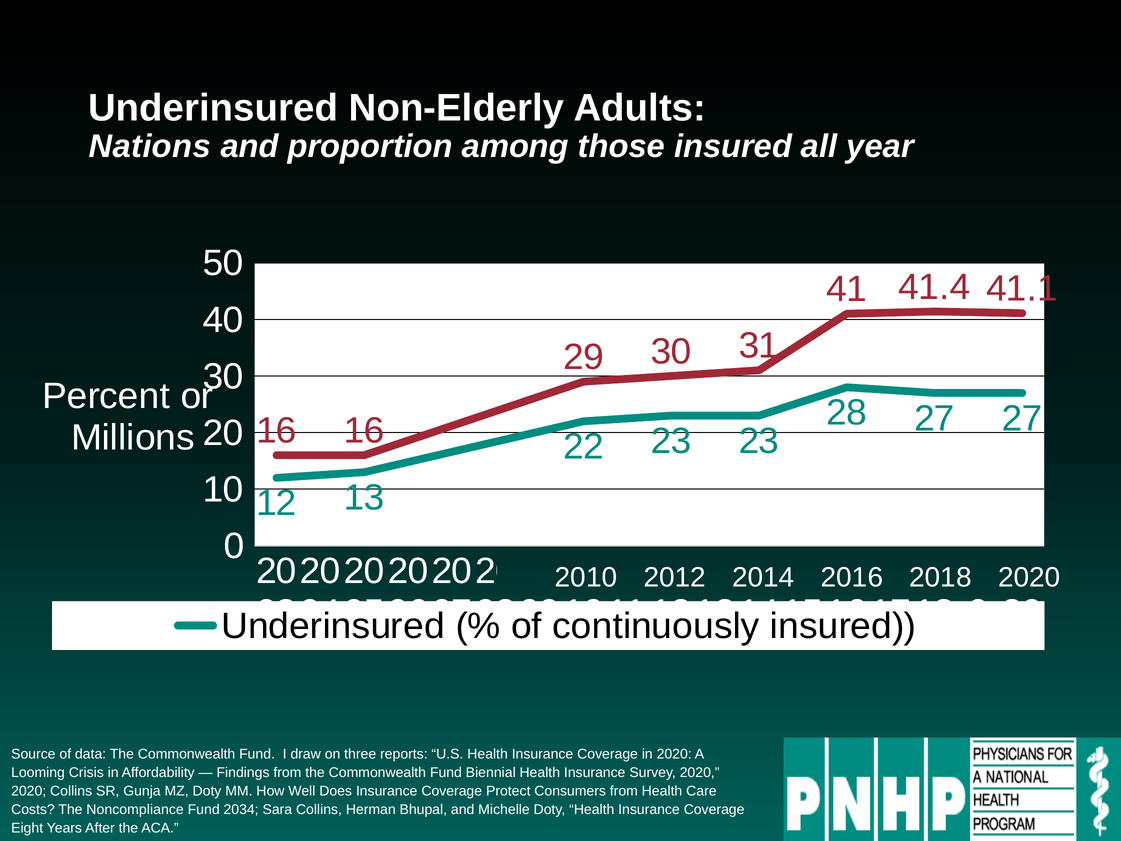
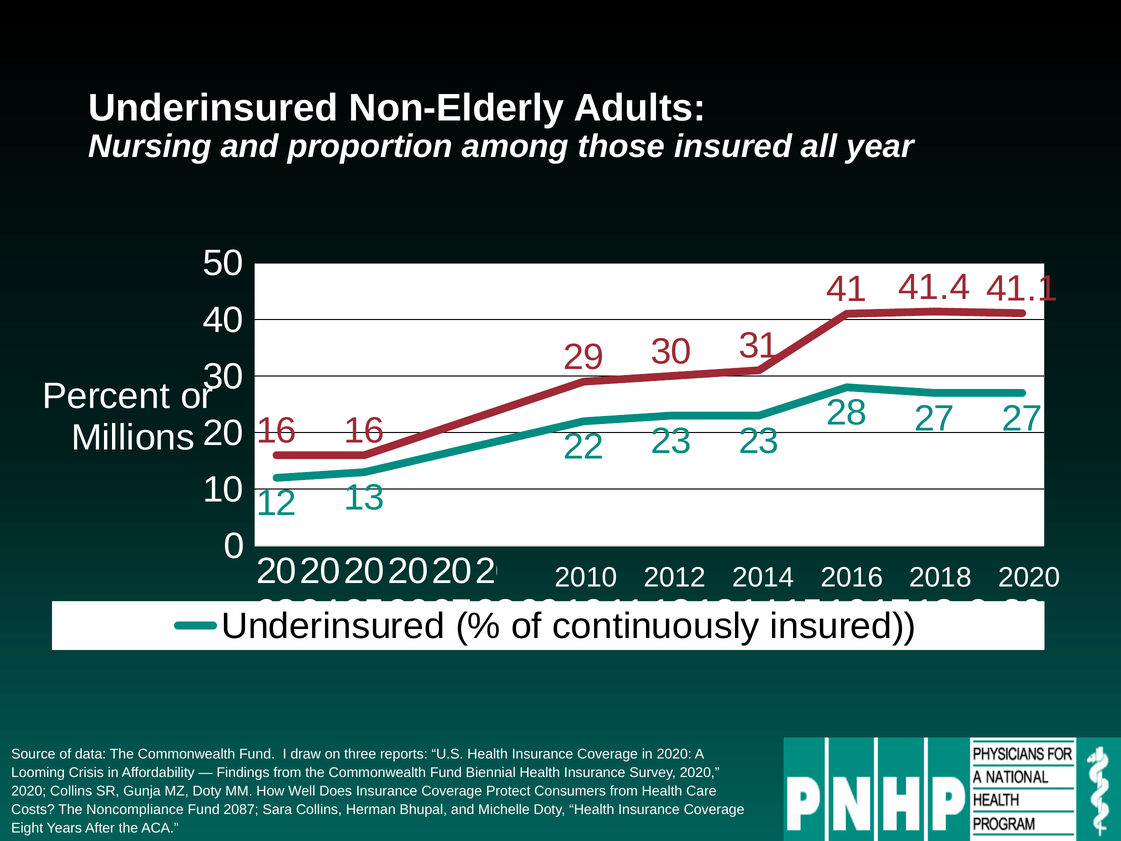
Nations: Nations -> Nursing (150, 147)
2034: 2034 -> 2087 (241, 810)
